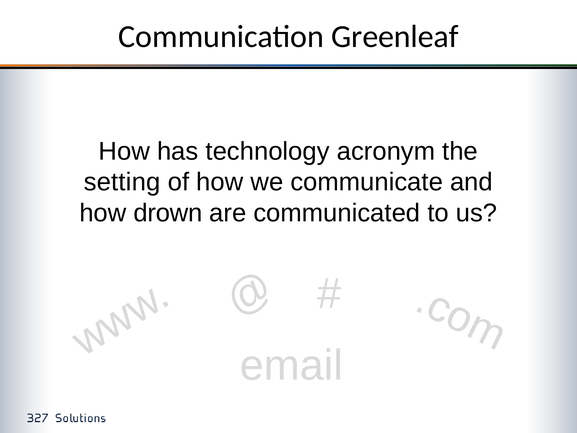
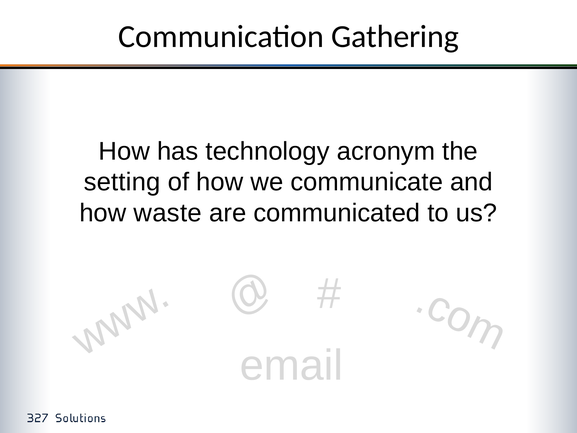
Greenleaf: Greenleaf -> Gathering (395, 37)
drown: drown -> waste (168, 213)
